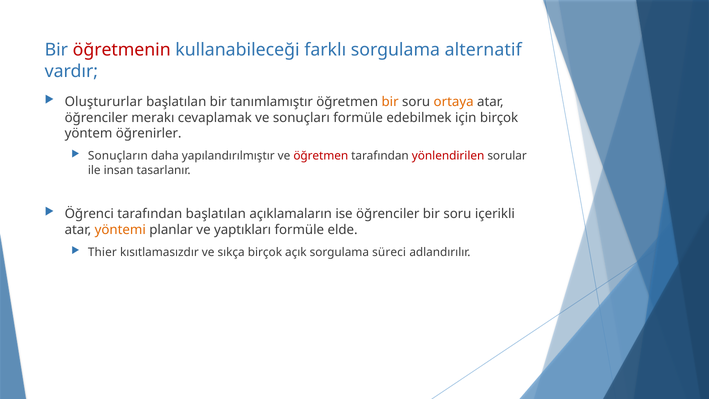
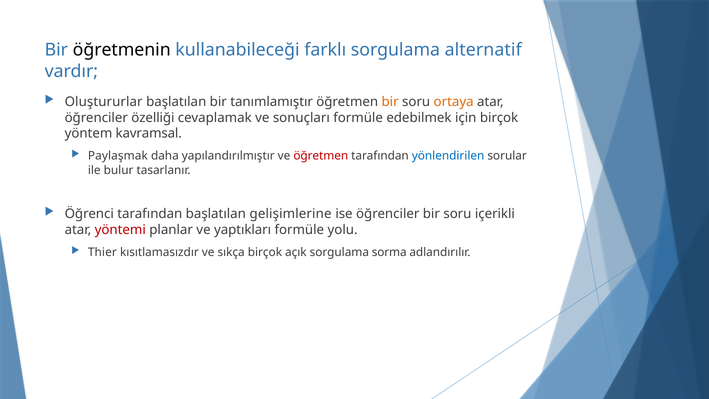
öğretmenin colour: red -> black (122, 50)
merakı: merakı -> özelliği (153, 118)
öğrenirler: öğrenirler -> kavramsal (149, 134)
Sonuçların: Sonuçların -> Paylaşmak (118, 156)
yönlendirilen colour: red -> blue (448, 156)
insan: insan -> bulur (119, 170)
açıklamaların: açıklamaların -> gelişimlerine (291, 214)
yöntemi colour: orange -> red (120, 230)
elde: elde -> yolu (343, 230)
süreci: süreci -> sorma (389, 252)
